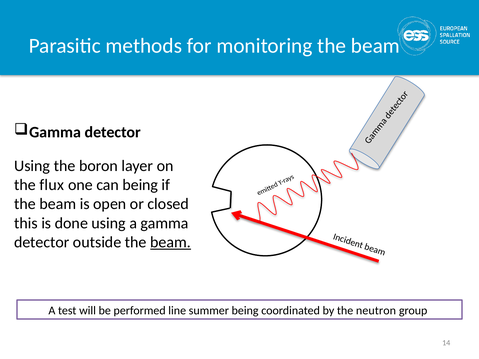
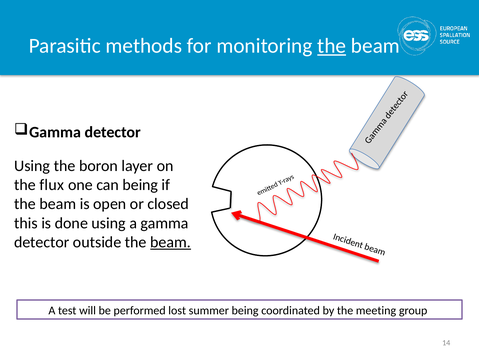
the underline: none -> present (332, 46)
line: line -> lost (177, 311)
neutron: neutron -> meeting (376, 311)
